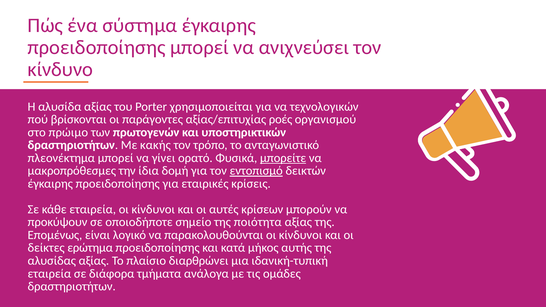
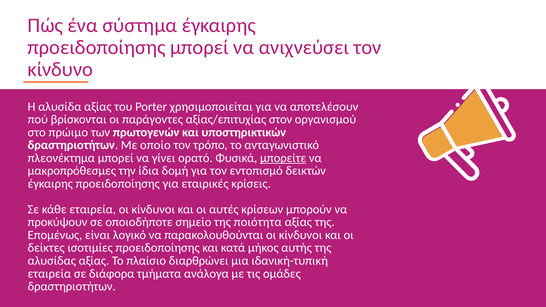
τεχνολογικών: τεχνολογικών -> αποτελέσουν (324, 107)
ροές: ροές -> στον (281, 119)
κακής: κακής -> οποίο (155, 145)
εντοπισμό underline: present -> none (256, 171)
ερώτημα: ερώτημα -> ισοτιμίες (90, 248)
